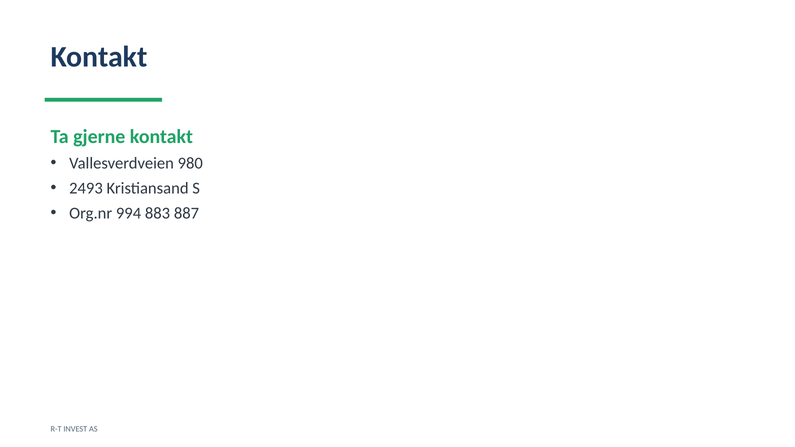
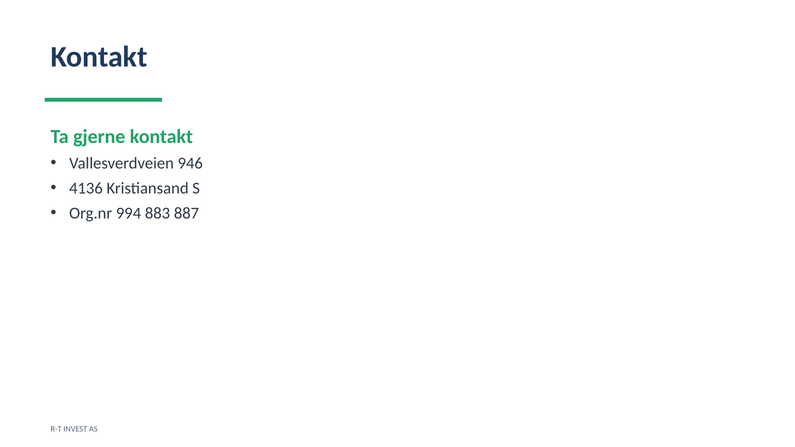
980: 980 -> 946 (190, 163)
2493: 2493 -> 4136 (86, 188)
